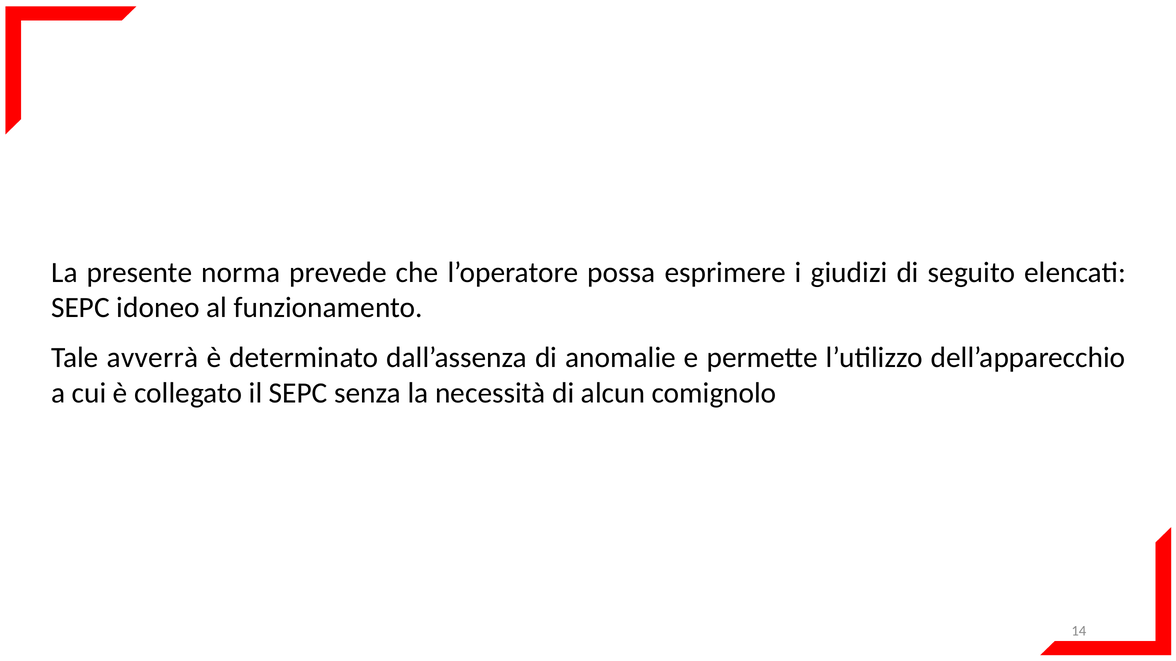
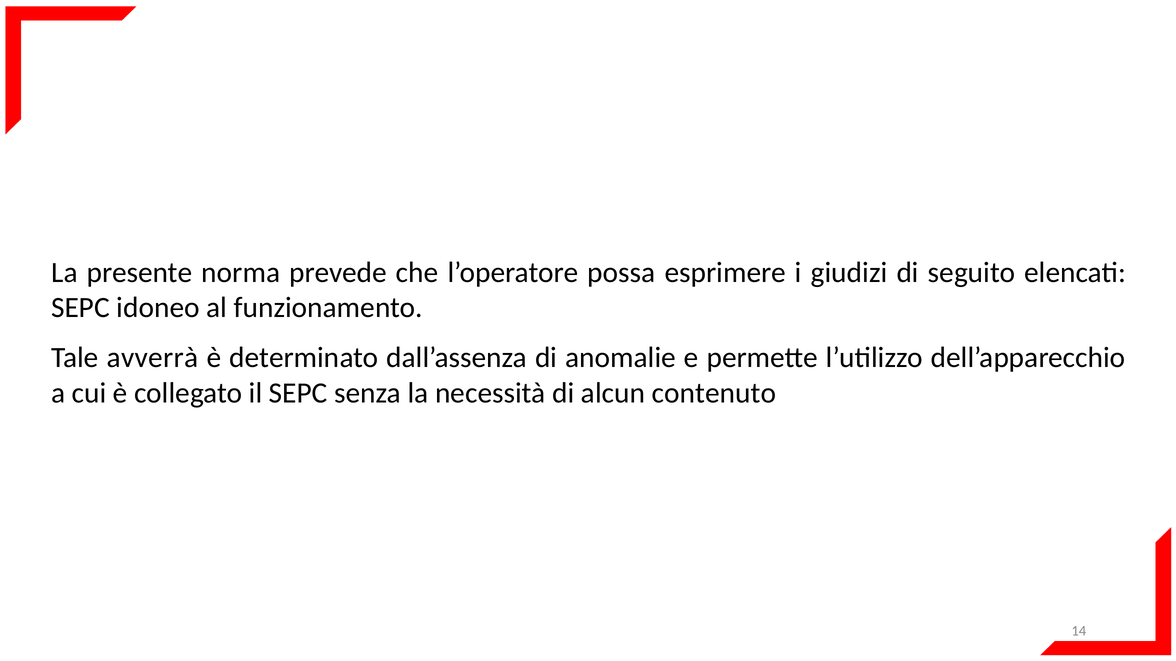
comignolo: comignolo -> contenuto (714, 393)
